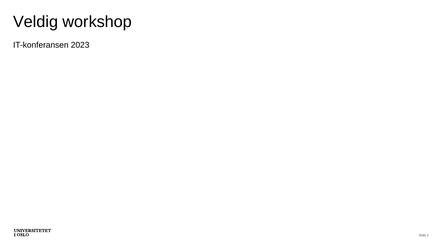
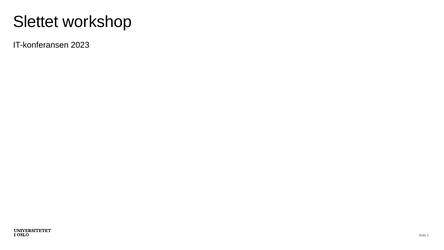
Veldig: Veldig -> Slettet (36, 22)
